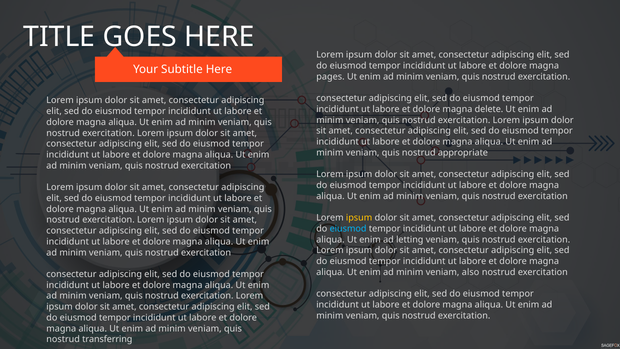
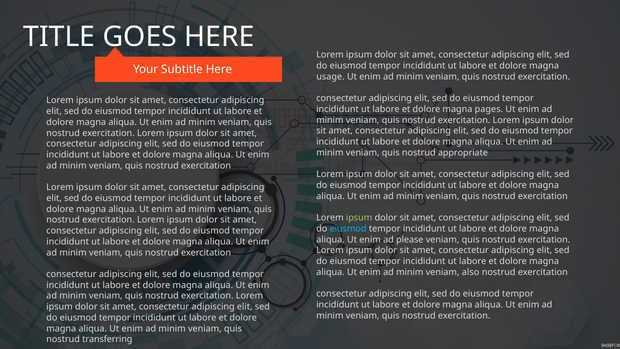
pages: pages -> usage (330, 77)
delete: delete -> pages (489, 109)
ipsum colour: yellow -> light green (359, 218)
letting: letting -> please (410, 239)
